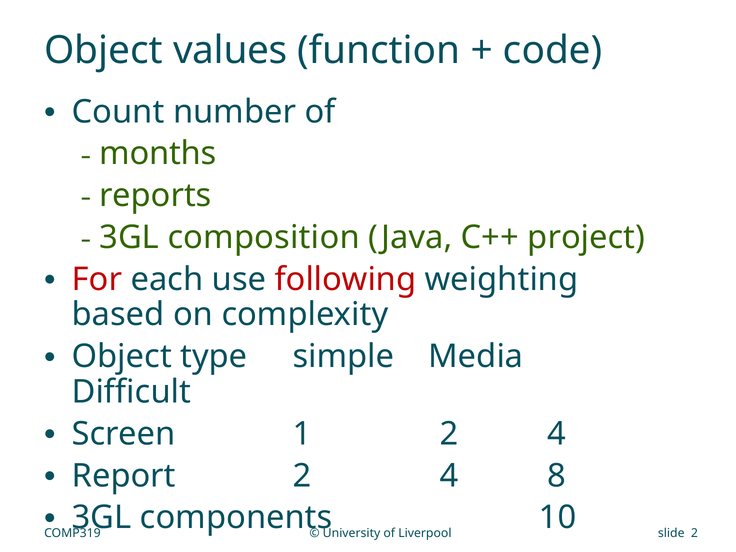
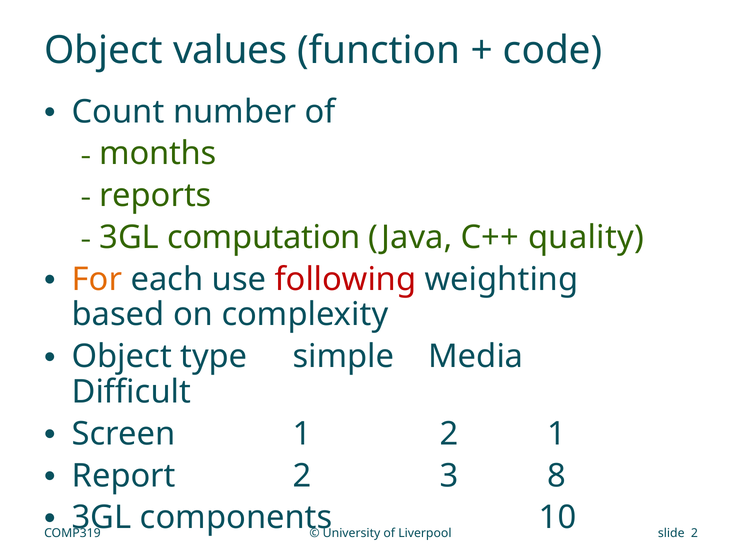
composition: composition -> computation (264, 237)
project: project -> quality (586, 237)
For colour: red -> orange (97, 279)
1 2 4: 4 -> 1 (557, 434)
Report 2 4: 4 -> 3 (449, 476)
